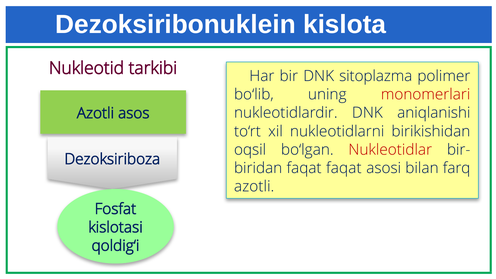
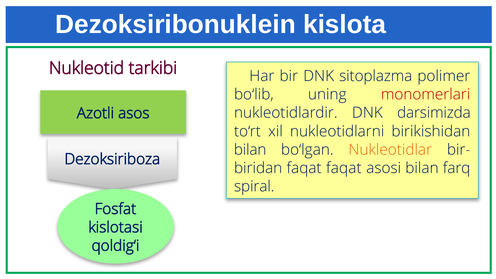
aniqlanishi: aniqlanishi -> darsimizda (434, 113)
oqsil: oqsil -> bilan (250, 150)
Nukleotidlar colour: red -> orange (390, 150)
azotli: azotli -> spiral (254, 186)
